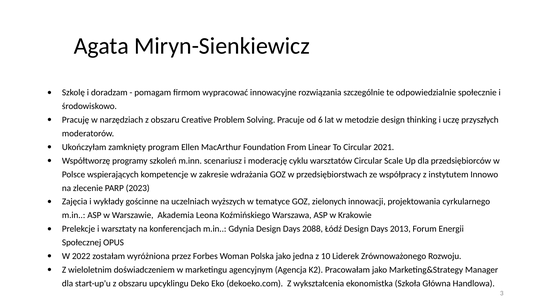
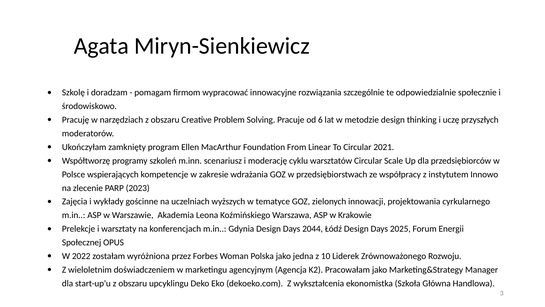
2088: 2088 -> 2044 (313, 229)
2013: 2013 -> 2025 (400, 229)
